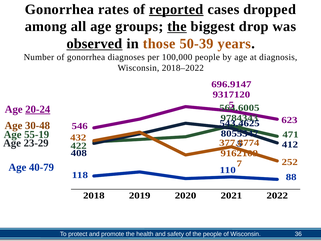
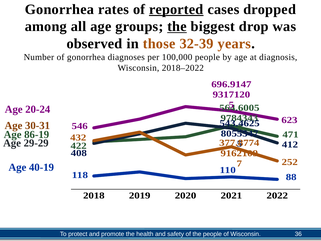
observed underline: present -> none (94, 44)
50-39: 50-39 -> 32-39 (197, 44)
20-24 underline: present -> none (38, 109)
30-48: 30-48 -> 30-31 (38, 125)
55-19: 55-19 -> 86-19 (37, 134)
23-29: 23-29 -> 29-29 (36, 143)
40-79: 40-79 -> 40-19 (41, 167)
